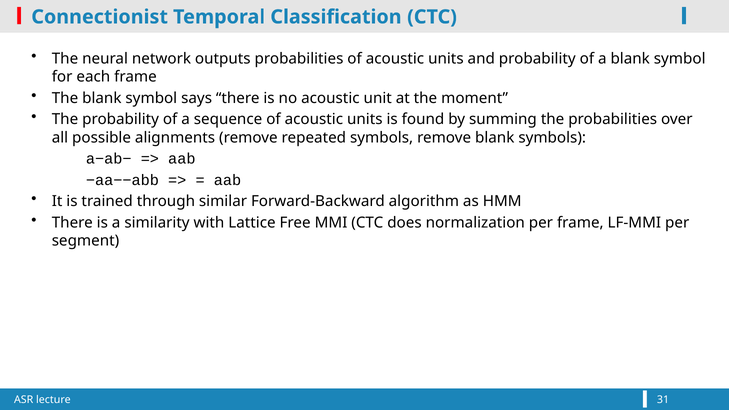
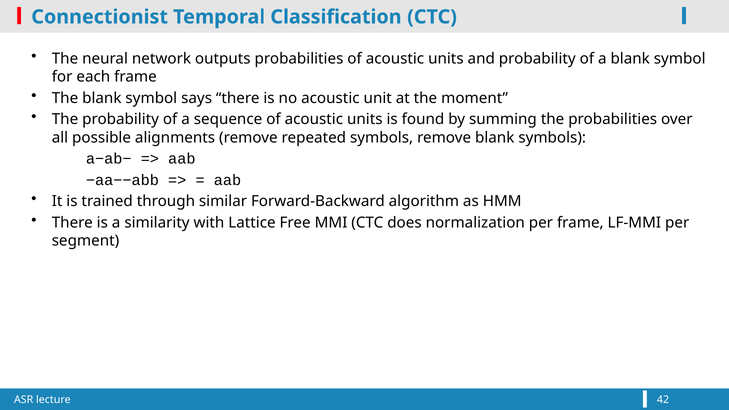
31: 31 -> 42 (663, 400)
